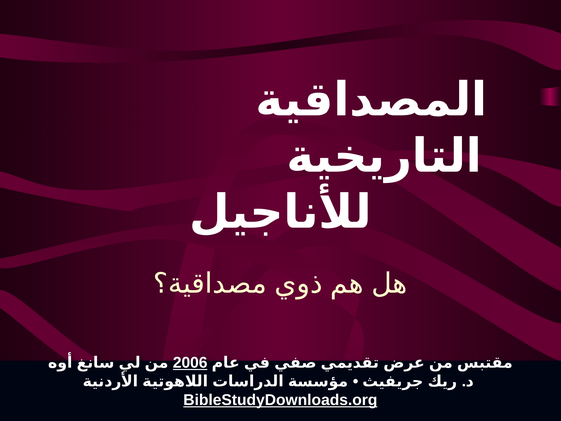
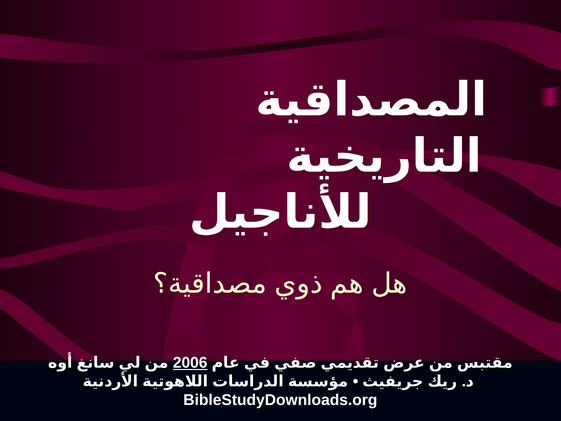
BibleStudyDownloads.org underline: present -> none (280, 400)
